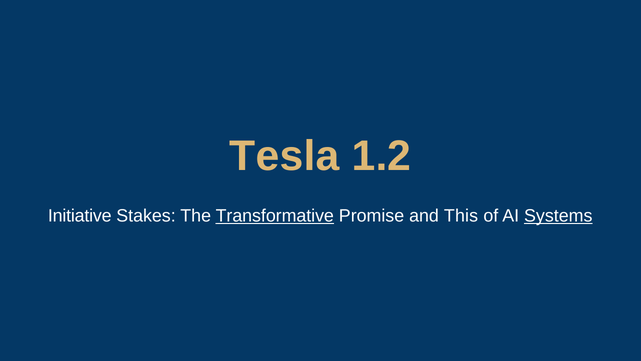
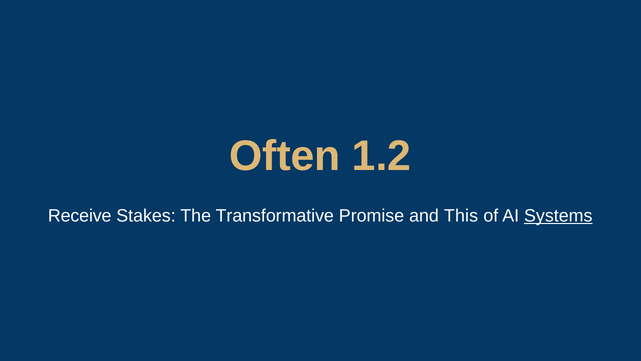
Tesla: Tesla -> Often (285, 156)
Initiative: Initiative -> Receive (80, 215)
Transformative underline: present -> none (275, 215)
